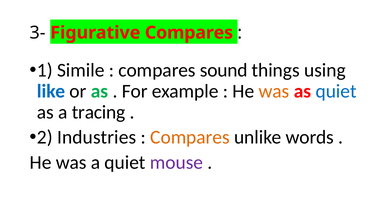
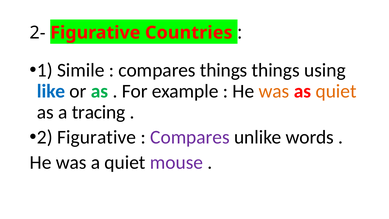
3-: 3- -> 2- (38, 33)
Figurative Compares: Compares -> Countries (189, 33)
compares sound: sound -> things (224, 70)
quiet colour: blue -> orange (336, 91)
2 Industries: Industries -> Figurative (97, 137)
Compares colour: orange -> purple (190, 137)
